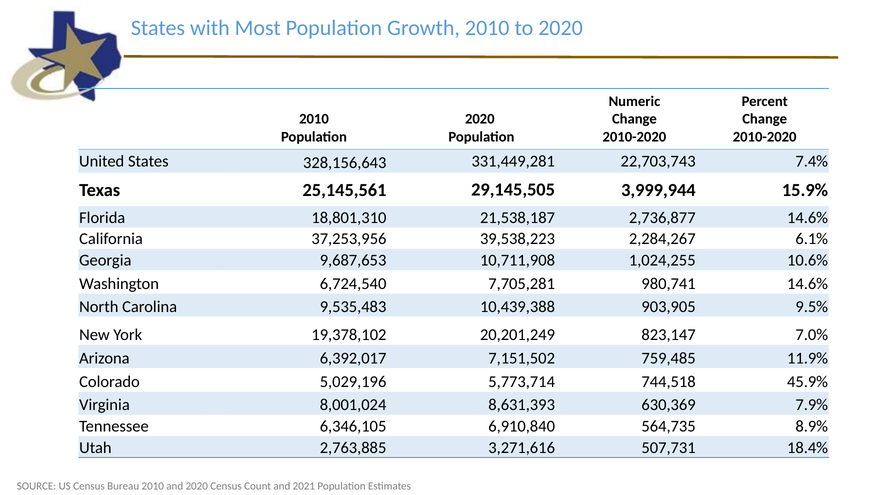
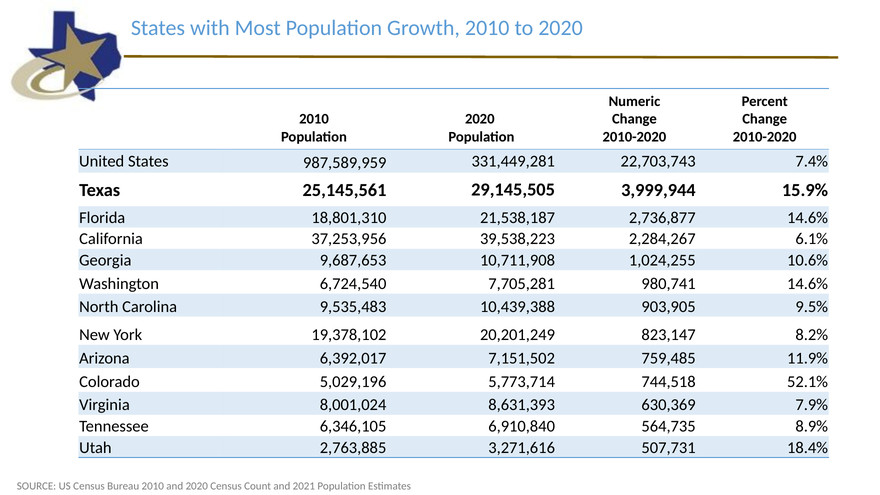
328,156,643: 328,156,643 -> 987,589,959 (345, 163)
7.0%: 7.0% -> 8.2% (812, 335)
45.9%: 45.9% -> 52.1% (808, 382)
